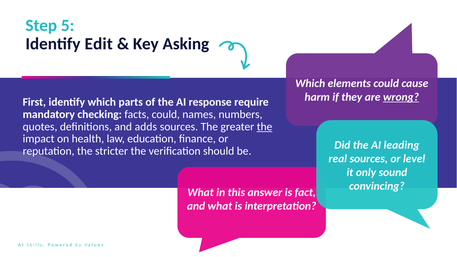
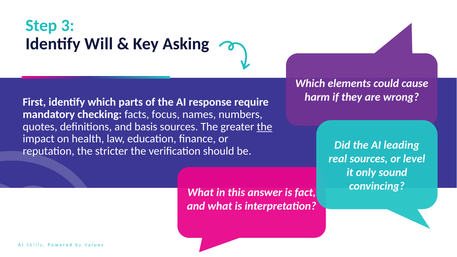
5: 5 -> 3 (68, 25)
Edit: Edit -> Will (99, 44)
wrong underline: present -> none (401, 97)
facts could: could -> focus (166, 114)
adds: adds -> basis (146, 127)
